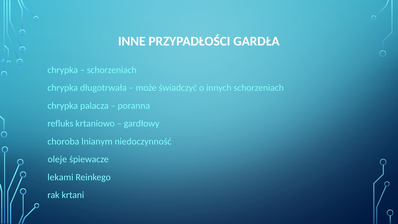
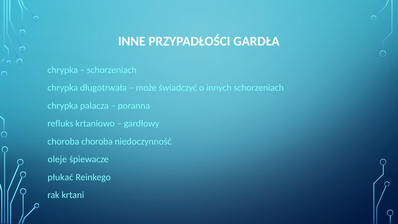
choroba lnianym: lnianym -> choroba (97, 141)
lekami: lekami -> płukać (60, 177)
